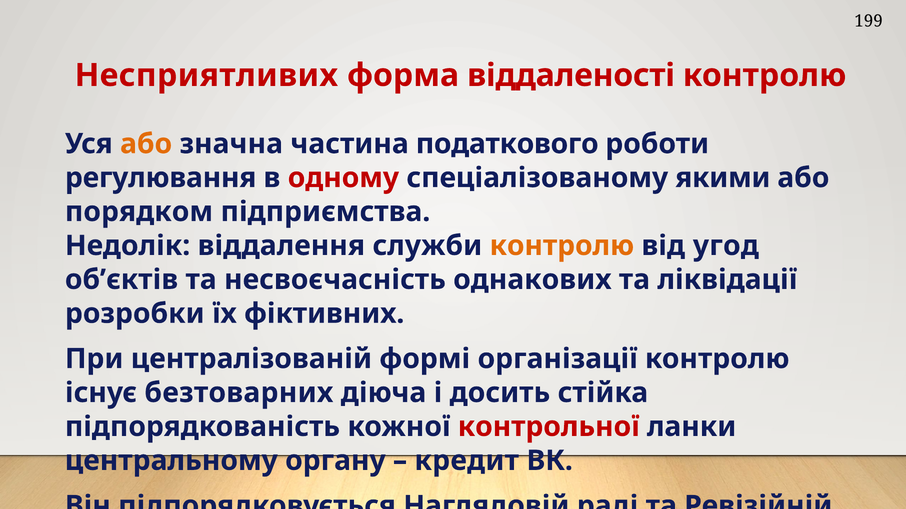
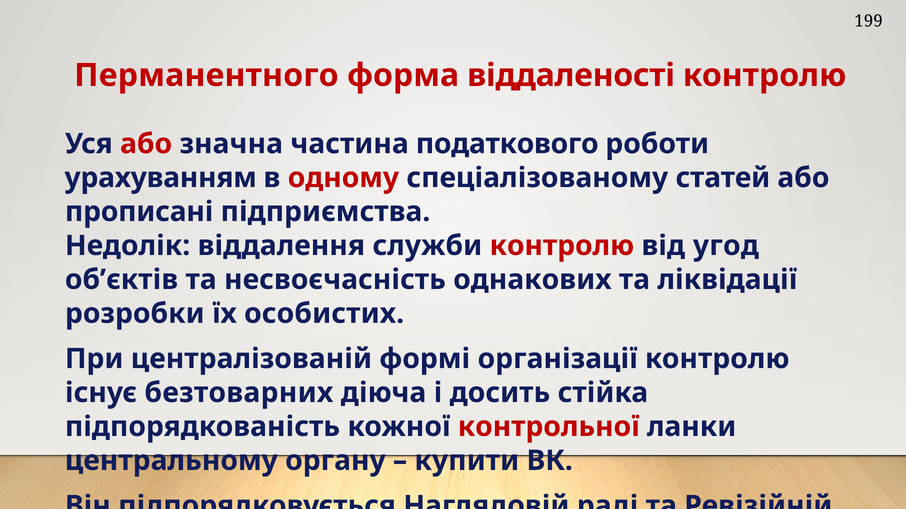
Несприятливих: Несприятливих -> Перманентного (206, 75)
або colour: orange -> red (146, 144)
регулювання: регулювання -> урахуванням (161, 178)
якими: якими -> статей (723, 178)
порядком: порядком -> прописані (139, 212)
контролю colour: orange -> red (562, 246)
фіктивних: фіктивних -> особистих (324, 314)
кредит: кредит -> купити (467, 461)
